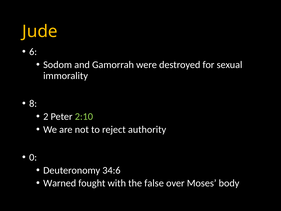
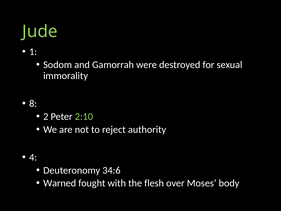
Jude colour: yellow -> light green (40, 31)
6: 6 -> 1 (33, 52)
0: 0 -> 4 (33, 157)
false: false -> flesh (154, 183)
